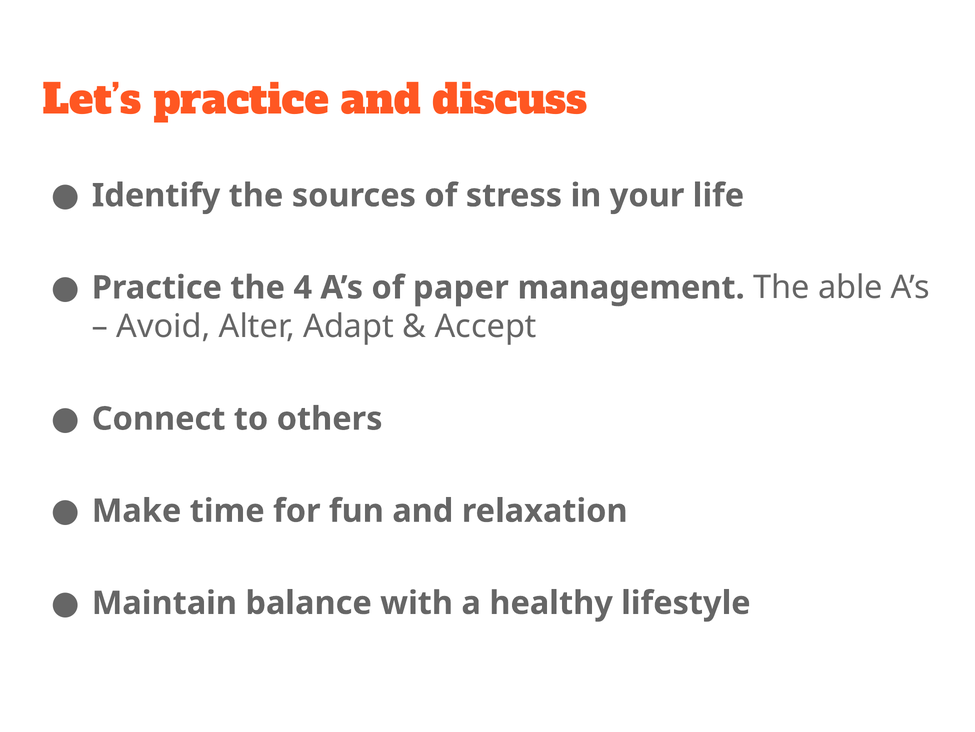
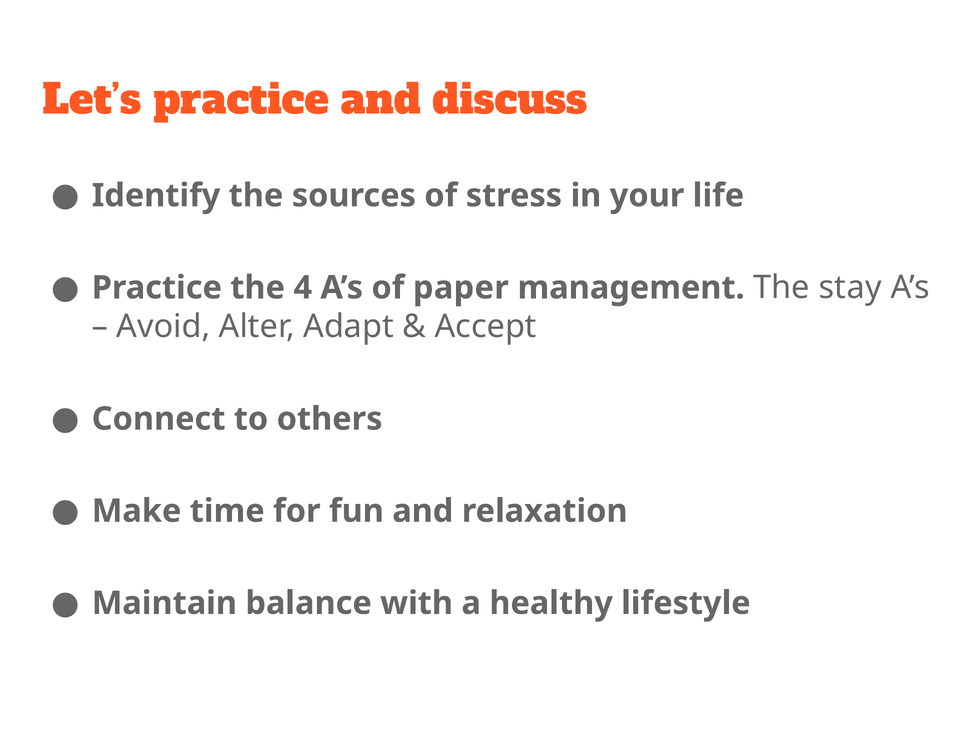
able: able -> stay (850, 287)
